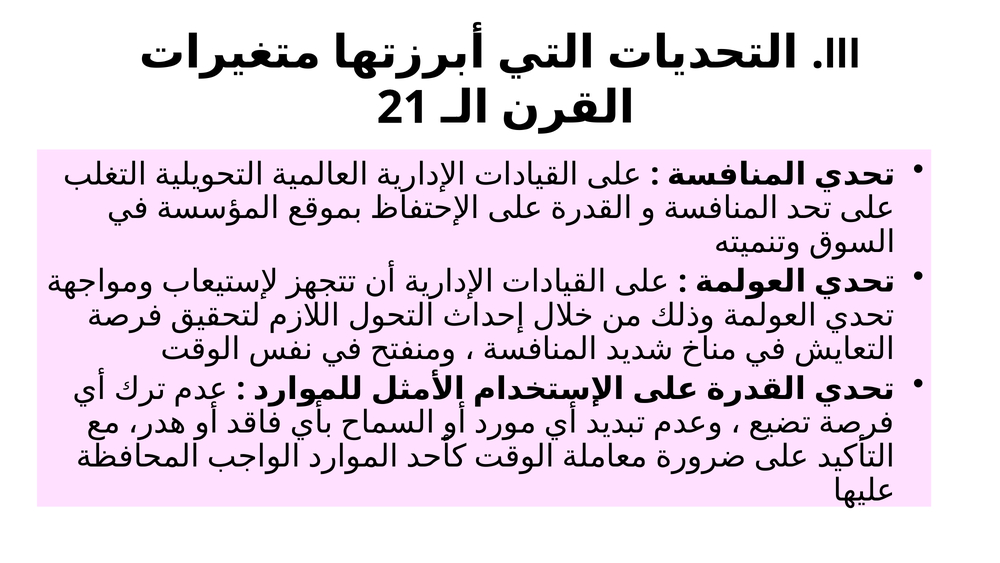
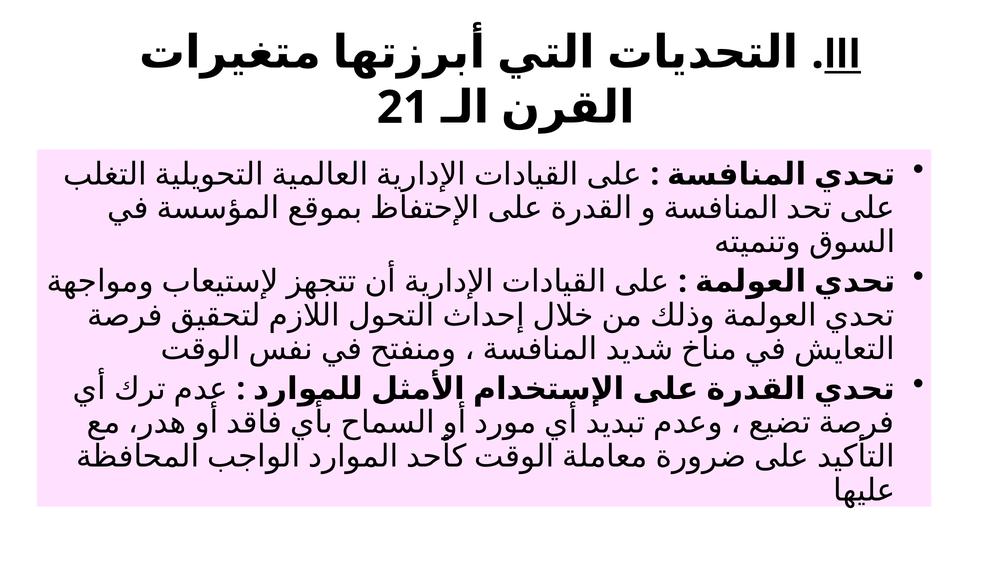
III underline: none -> present (843, 53)
